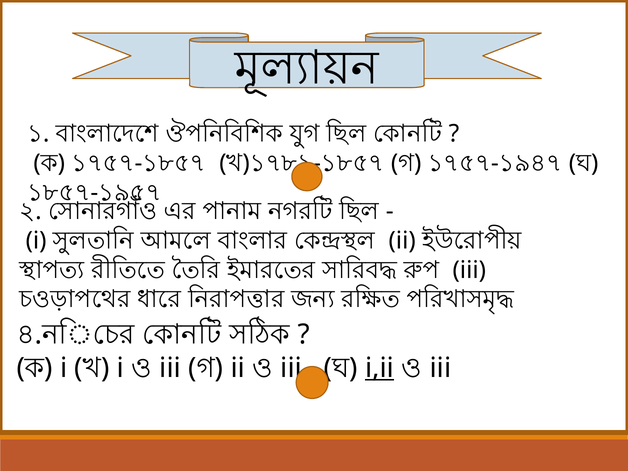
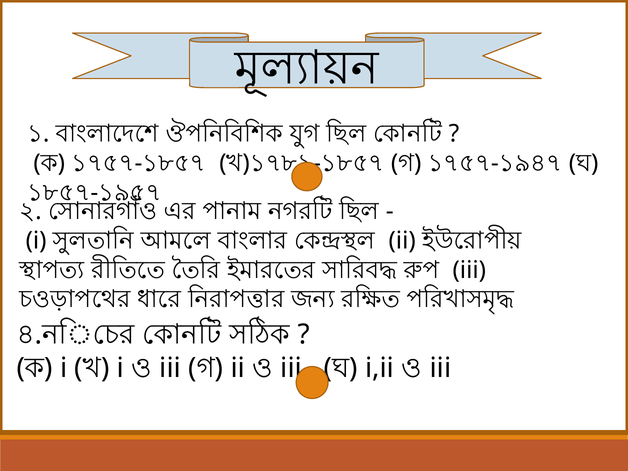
i,ii underline: present -> none (380, 368)
